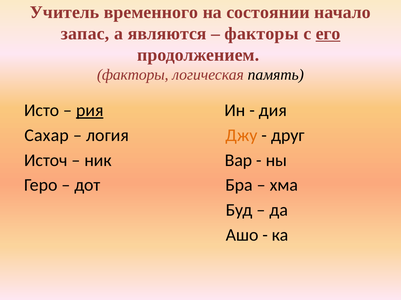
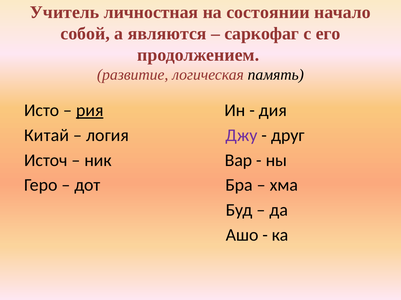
временного: временного -> личностная (151, 12)
запас: запас -> собой (85, 34)
факторы: факторы -> саркофаг (262, 34)
его underline: present -> none (328, 34)
факторы: факторы -> развитие (133, 75)
Сахар: Сахар -> Китай (47, 136)
Джу colour: orange -> purple (242, 136)
